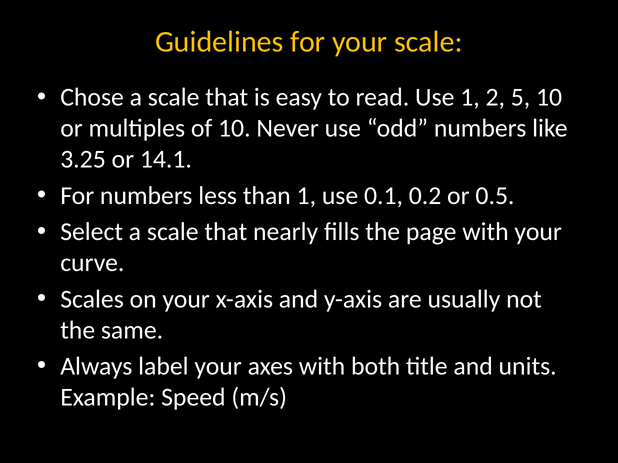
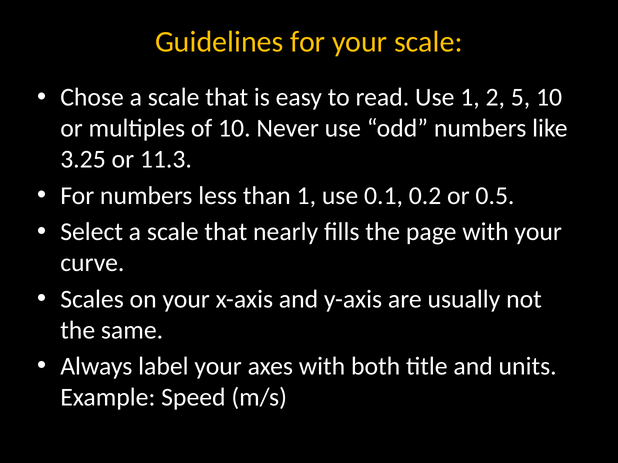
14.1: 14.1 -> 11.3 (166, 159)
